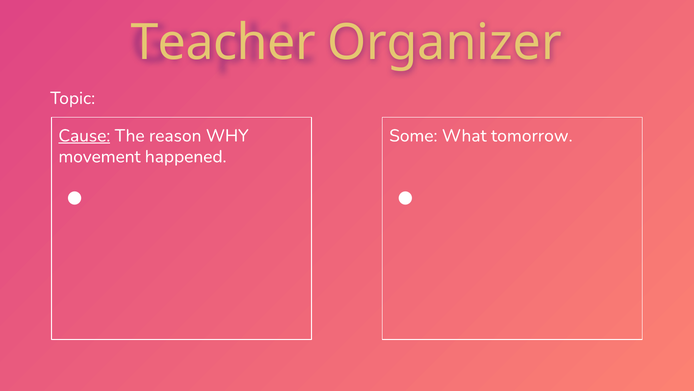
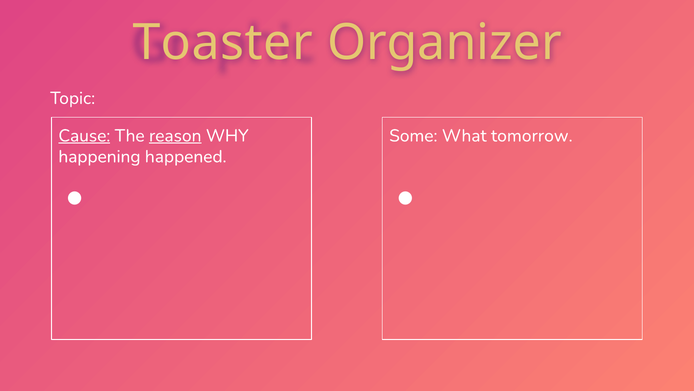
Teacher: Teacher -> Toaster (223, 42)
reason underline: none -> present (175, 136)
movement: movement -> happening (99, 156)
